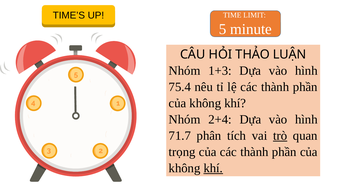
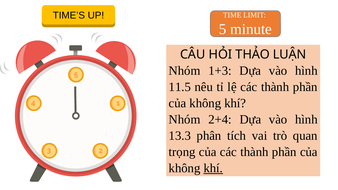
75.4: 75.4 -> 11.5 (180, 87)
71.7: 71.7 -> 13.3 (180, 136)
trò underline: present -> none (280, 136)
